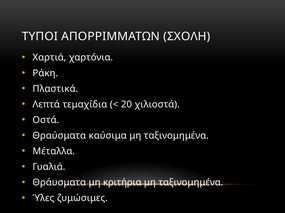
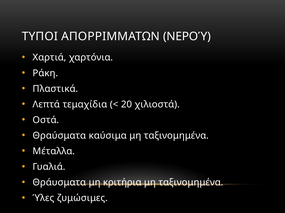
ΣΧΟΛΗ: ΣΧΟΛΗ -> ΝΕΡΟΎ (187, 36)
